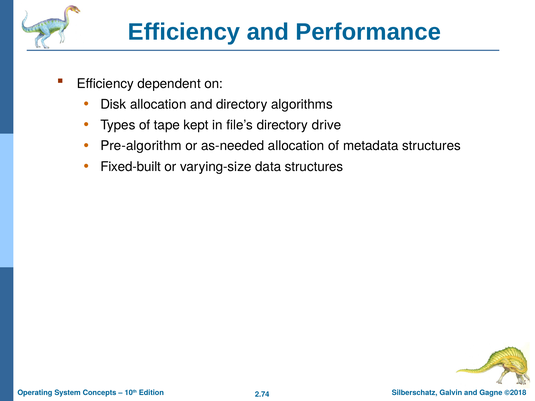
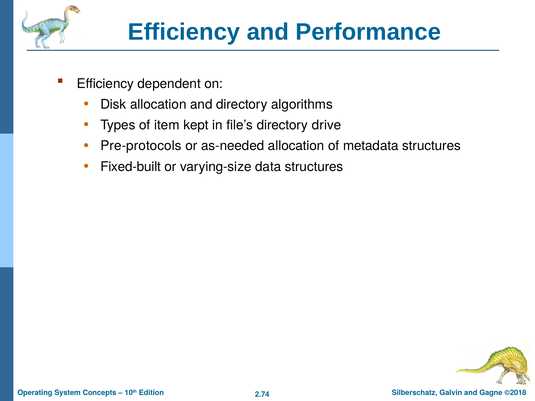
tape: tape -> item (167, 125)
Pre-algorithm: Pre-algorithm -> Pre-protocols (141, 146)
